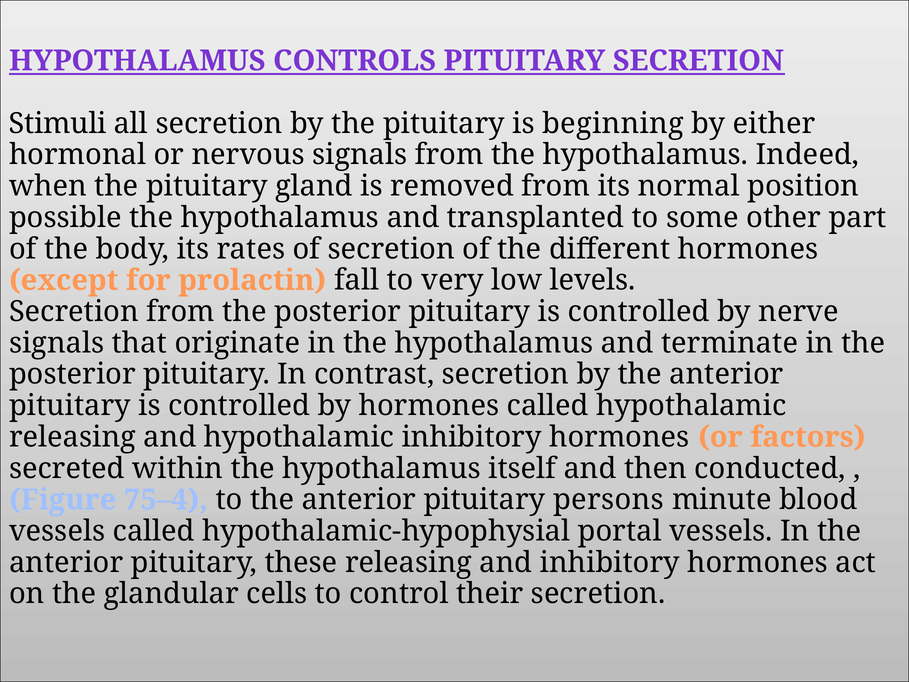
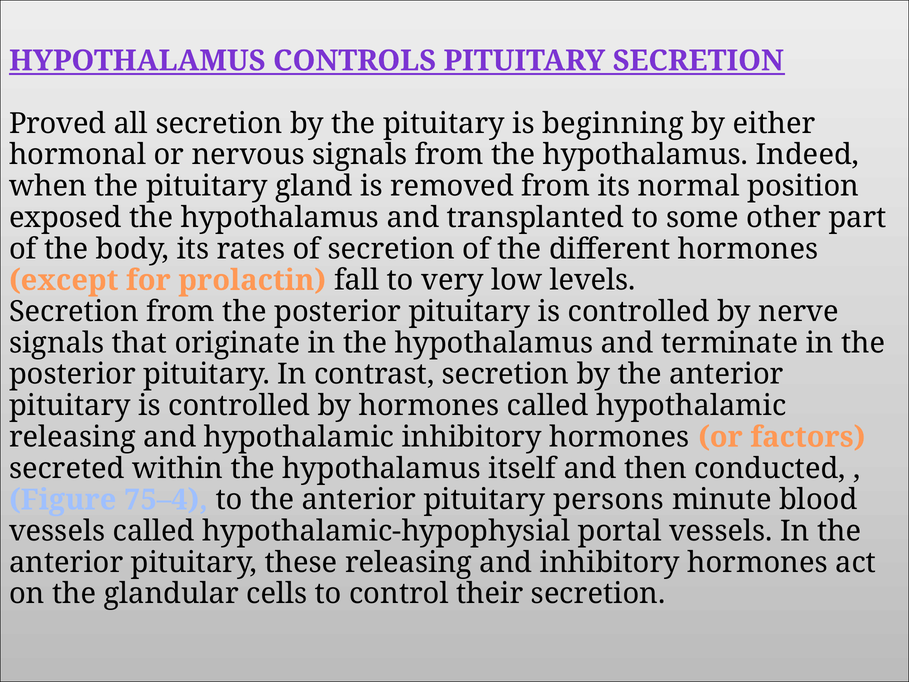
Stimuli: Stimuli -> Proved (58, 123)
possible: possible -> exposed (65, 217)
